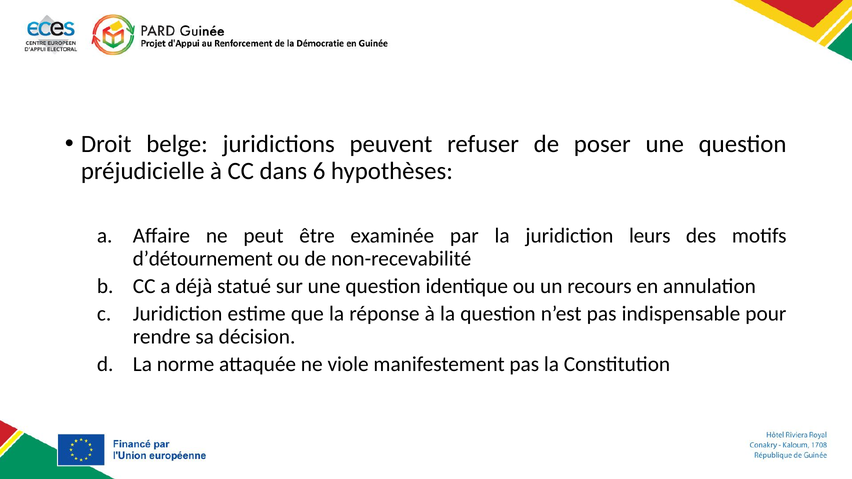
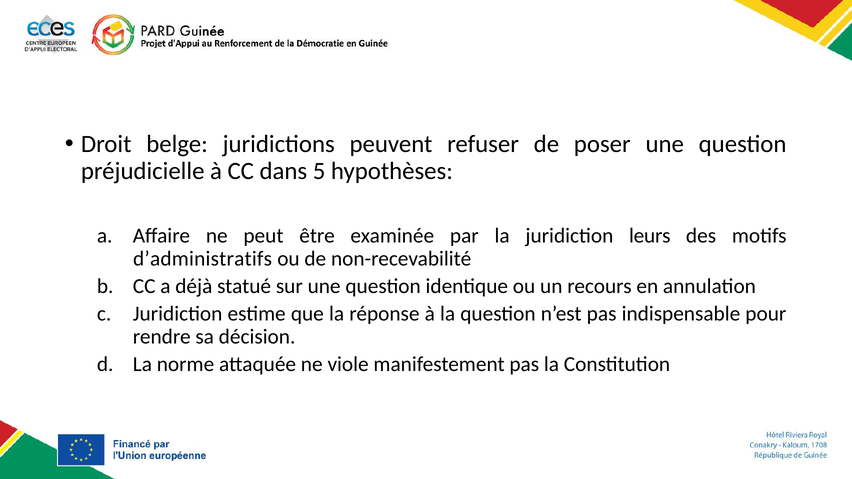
6: 6 -> 5 (319, 171)
d’détournement: d’détournement -> d’administratifs (203, 259)
